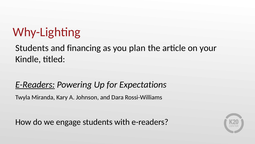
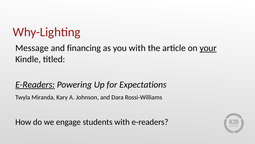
Students: Students -> Message (32, 48)
you plan: plan -> with (137, 48)
your underline: none -> present (208, 48)
